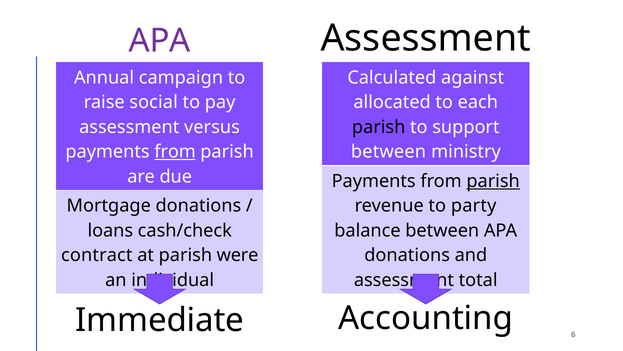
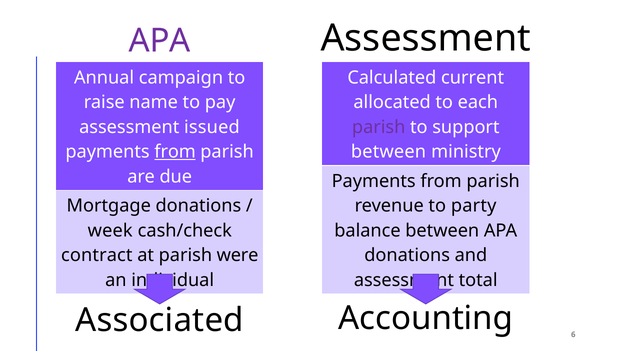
against: against -> current (473, 77)
social: social -> name (154, 102)
versus: versus -> issued (212, 127)
parish colour: black -> purple (379, 127)
parish underline: present -> none (493, 181)
loans: loans -> week (110, 230)
Immediate: Immediate -> Associated (160, 320)
